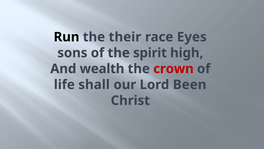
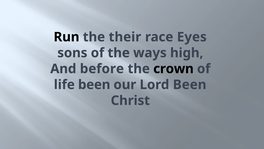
spirit: spirit -> ways (150, 53)
wealth: wealth -> before (102, 69)
crown colour: red -> black (173, 69)
life shall: shall -> been (94, 84)
